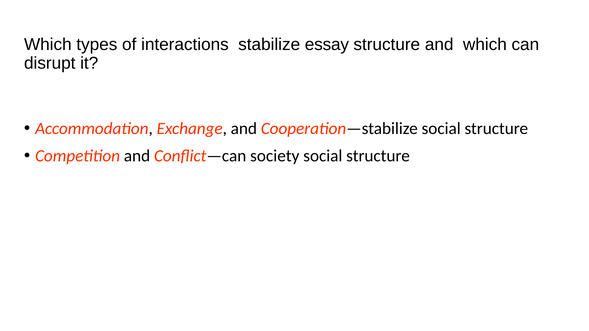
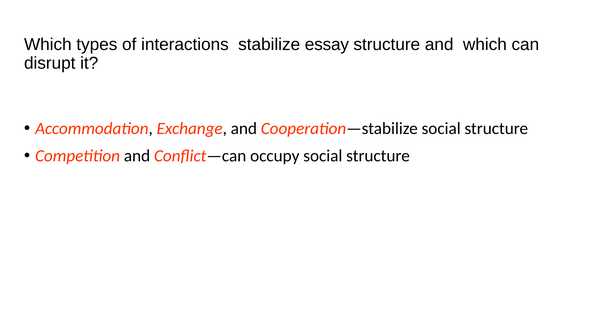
society: society -> occupy (275, 156)
